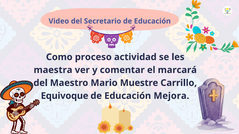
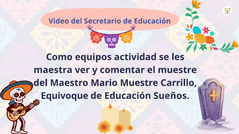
proceso: proceso -> equipos (93, 57)
el marcará: marcará -> muestre (177, 70)
Mejora: Mejora -> Sueños (171, 96)
